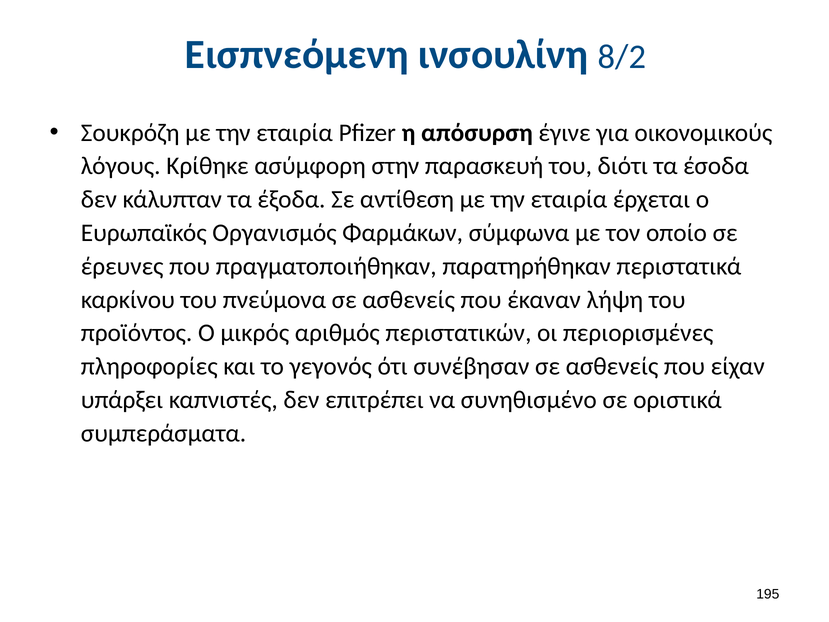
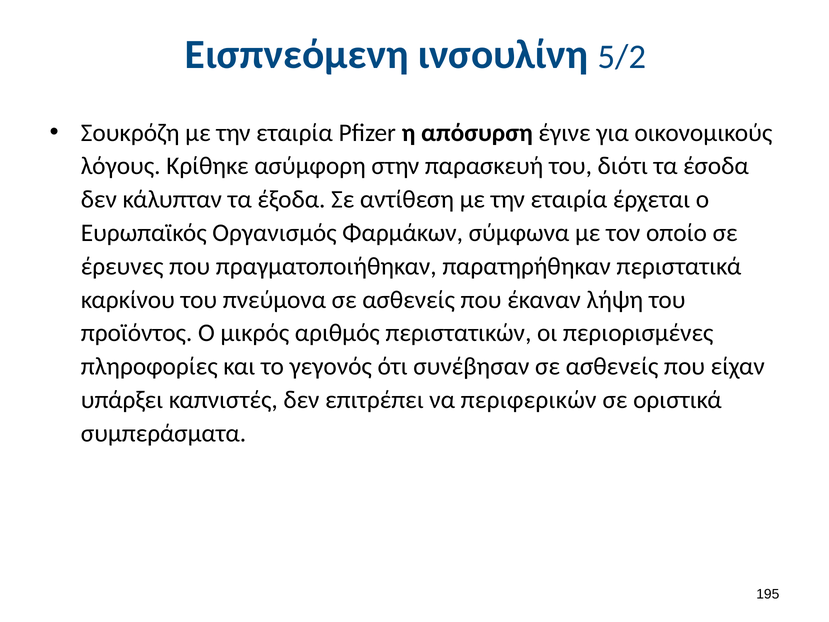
8/2: 8/2 -> 5/2 (622, 57)
συνηθισμένο: συνηθισμένο -> περιφερικών (529, 400)
